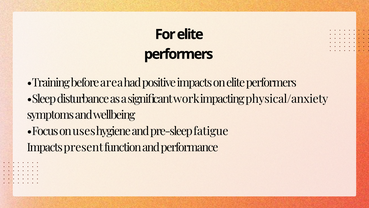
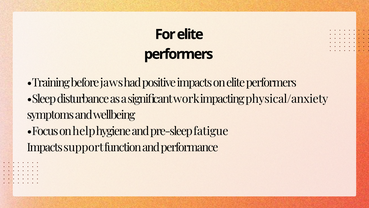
area: area -> jaws (112, 83)
uses: uses -> help (84, 131)
present: present -> support (83, 147)
